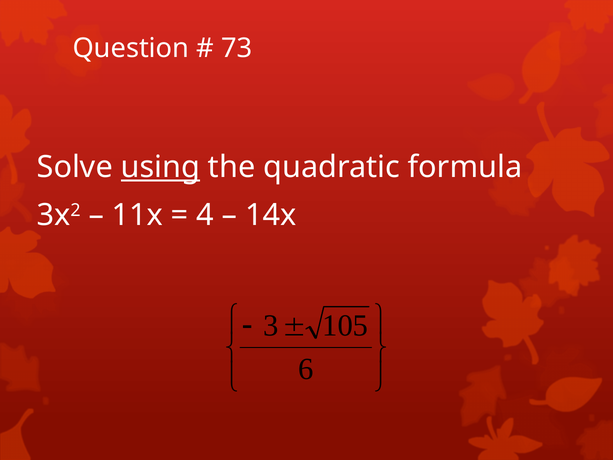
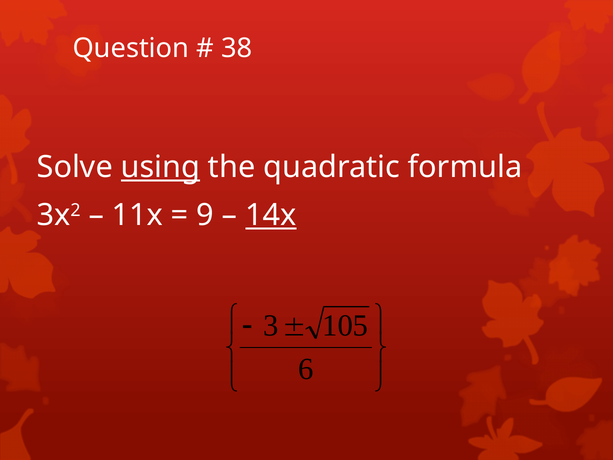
73: 73 -> 38 (237, 48)
4: 4 -> 9 (205, 215)
14x underline: none -> present (271, 215)
